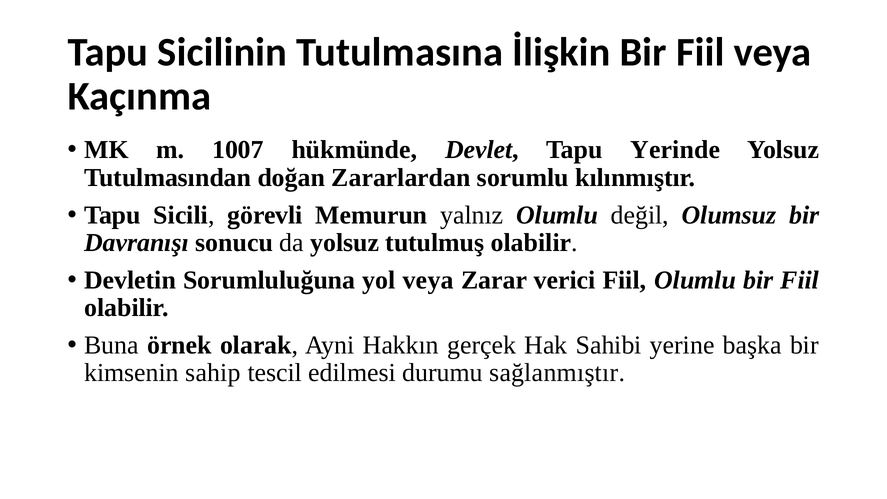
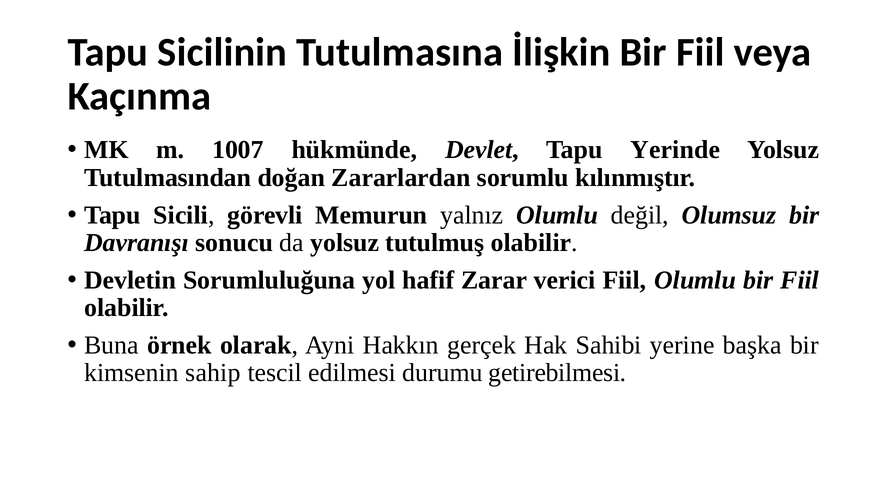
yol veya: veya -> hafif (428, 280)
sağlanmıştır: sağlanmıştır -> getirebilmesi (557, 373)
